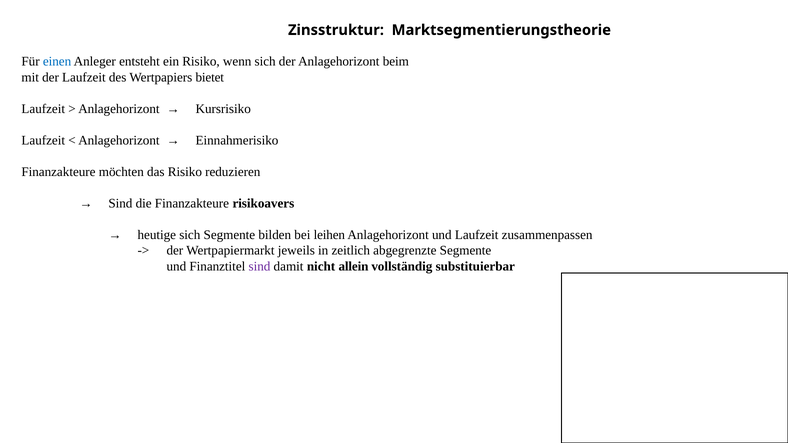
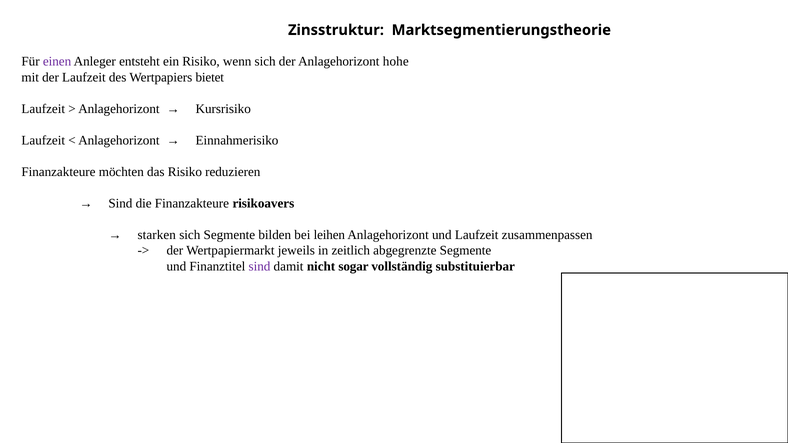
einen colour: blue -> purple (57, 62)
beim: beim -> hohe (396, 62)
heutige: heutige -> starken (157, 235)
allein: allein -> sogar (353, 266)
